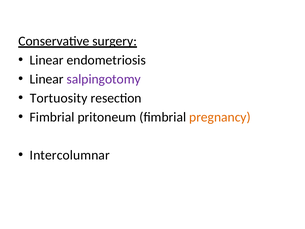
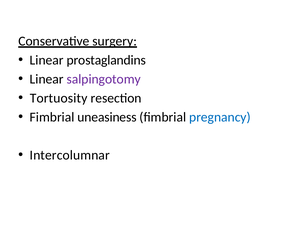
endometriosis: endometriosis -> prostaglandins (106, 60)
pritoneum: pritoneum -> uneasiness (107, 117)
pregnancy colour: orange -> blue (220, 117)
